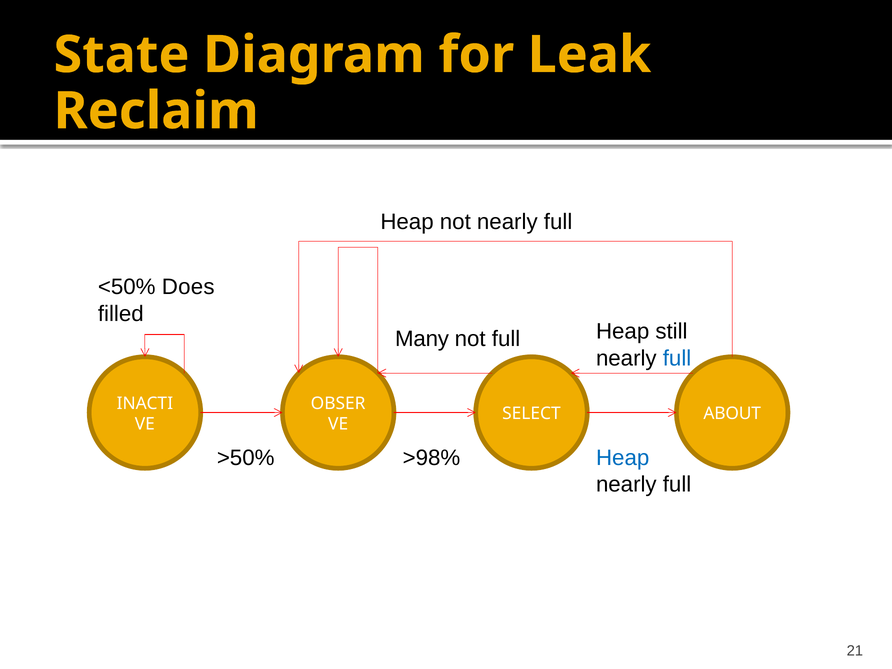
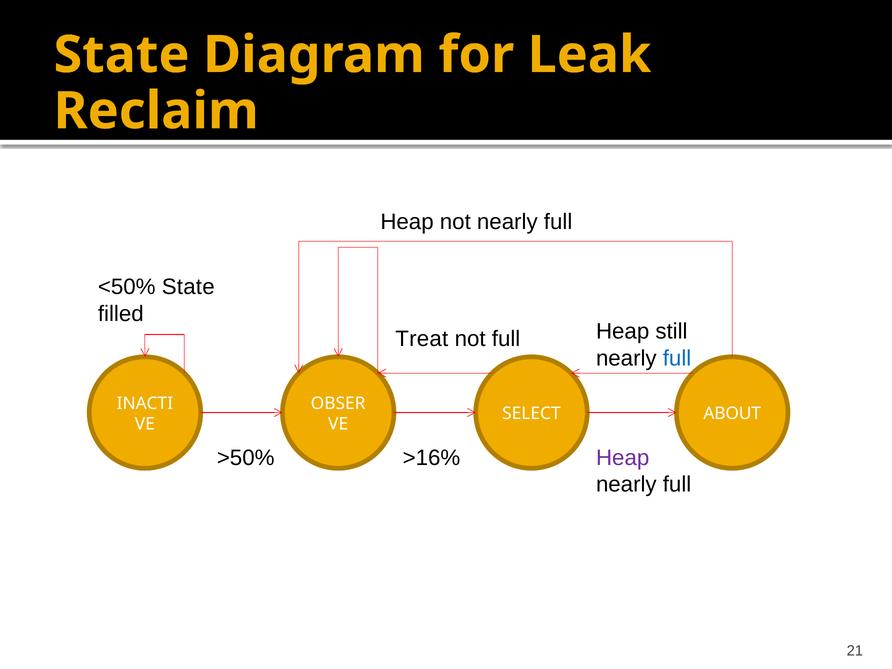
<50% Does: Does -> State (188, 287)
Many: Many -> Treat (422, 339)
>98%: >98% -> >16% (431, 458)
Heap colour: blue -> purple (623, 458)
